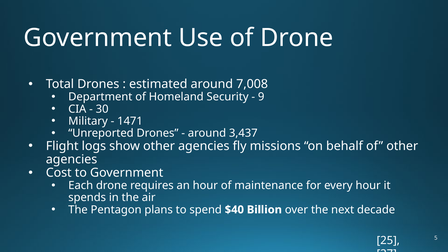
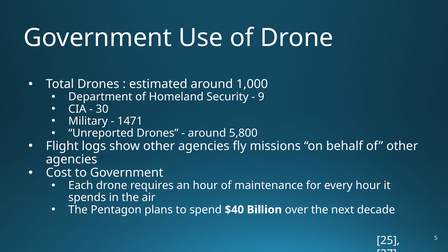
7,008: 7,008 -> 1,000 (252, 84)
3,437: 3,437 -> 5,800 (243, 133)
